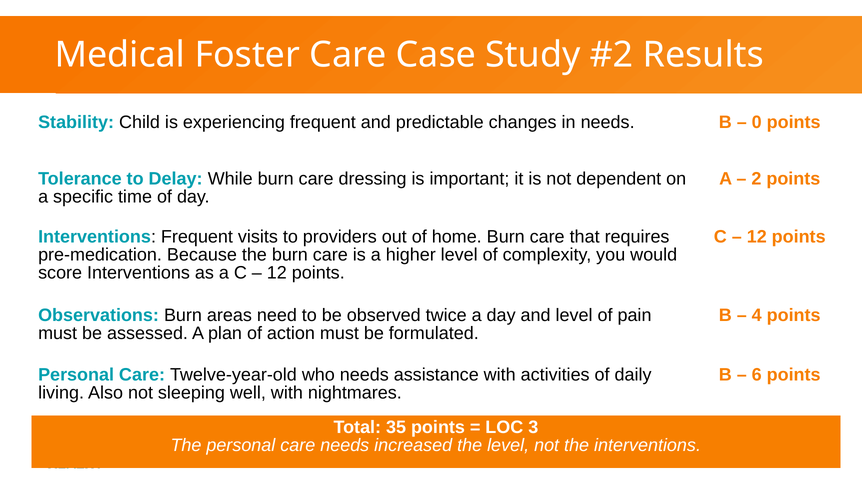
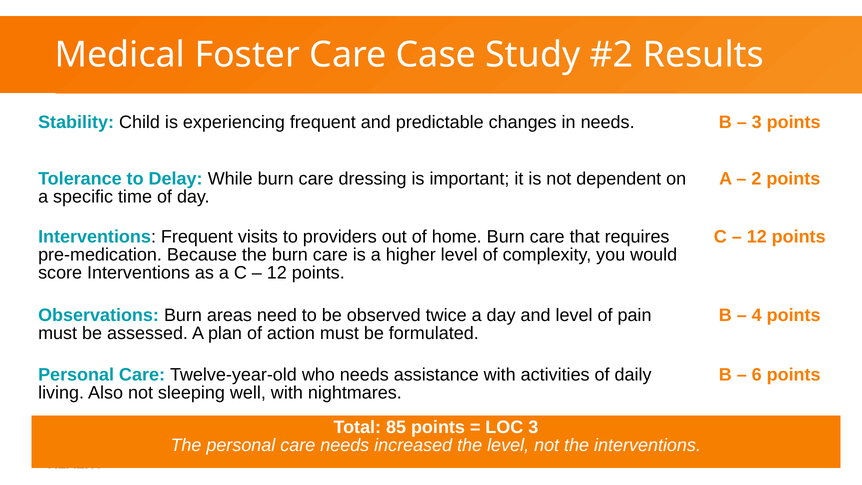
0: 0 -> 3 (757, 122)
35: 35 -> 85 (396, 427)
